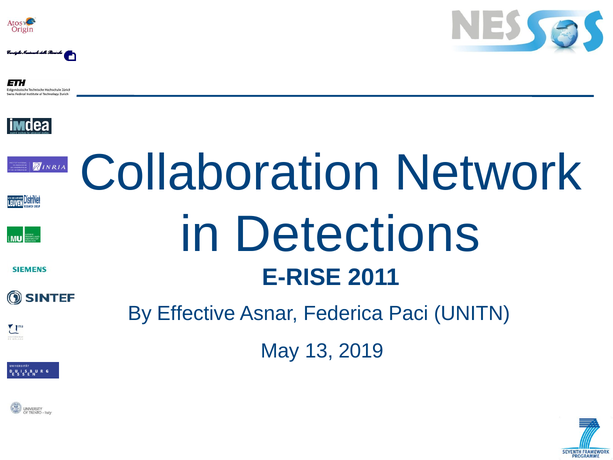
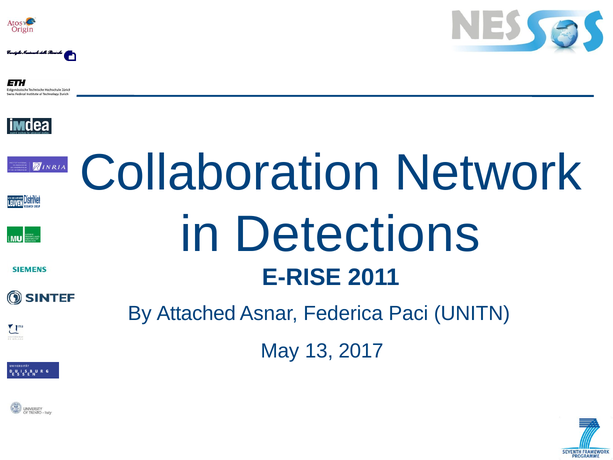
Effective: Effective -> Attached (196, 313)
2019: 2019 -> 2017 (361, 351)
